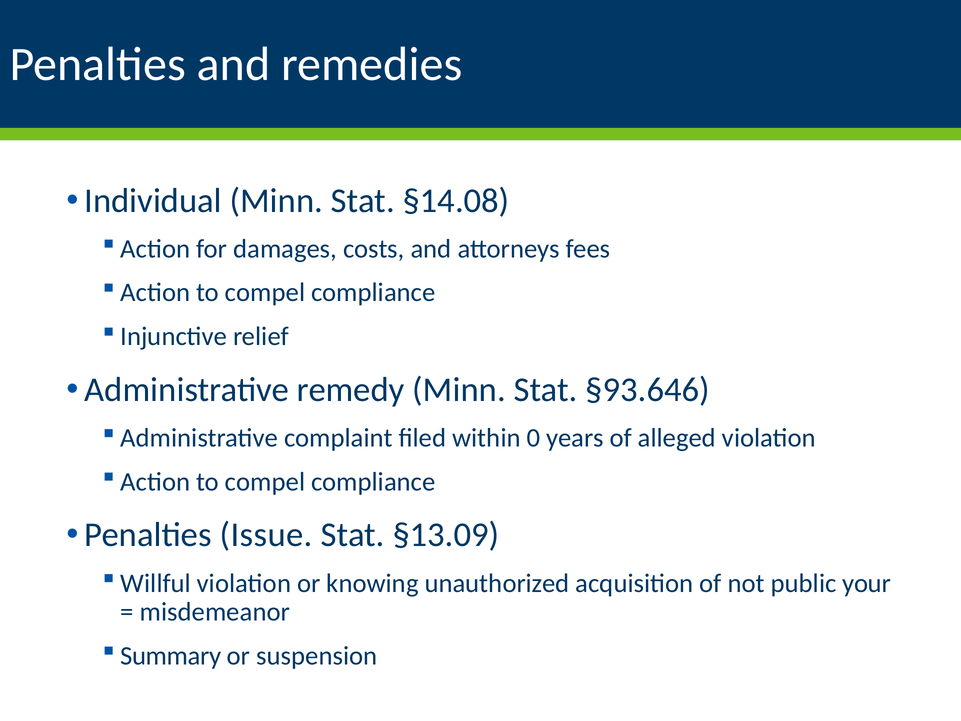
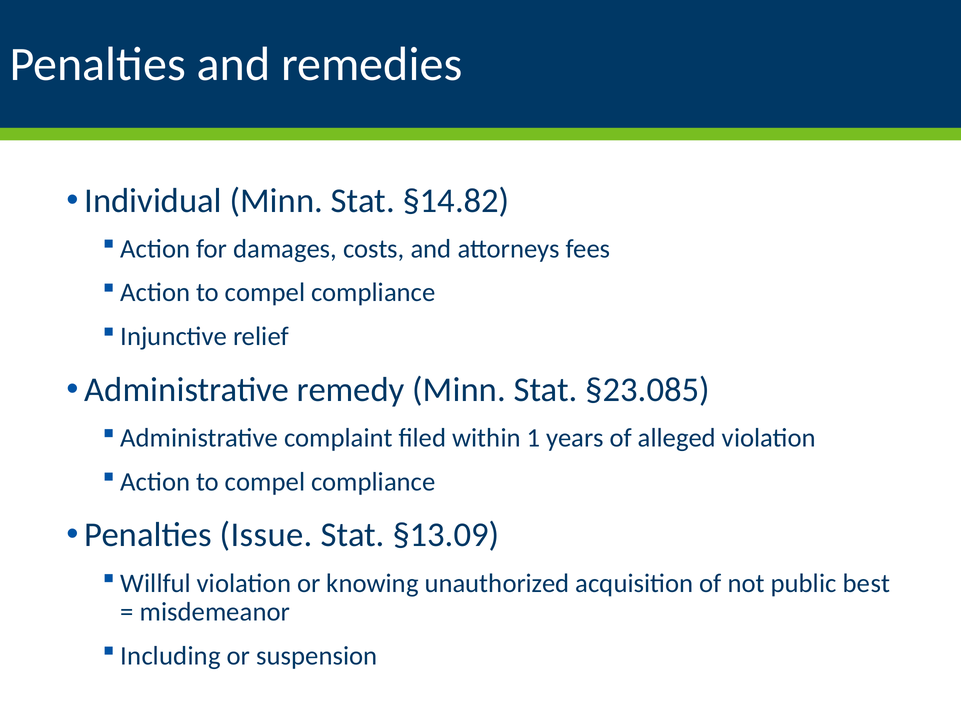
§14.08: §14.08 -> §14.82 (456, 201)
§93.646: §93.646 -> §23.085 (648, 390)
0: 0 -> 1 (533, 438)
your: your -> best (866, 583)
Summary: Summary -> Including (171, 656)
